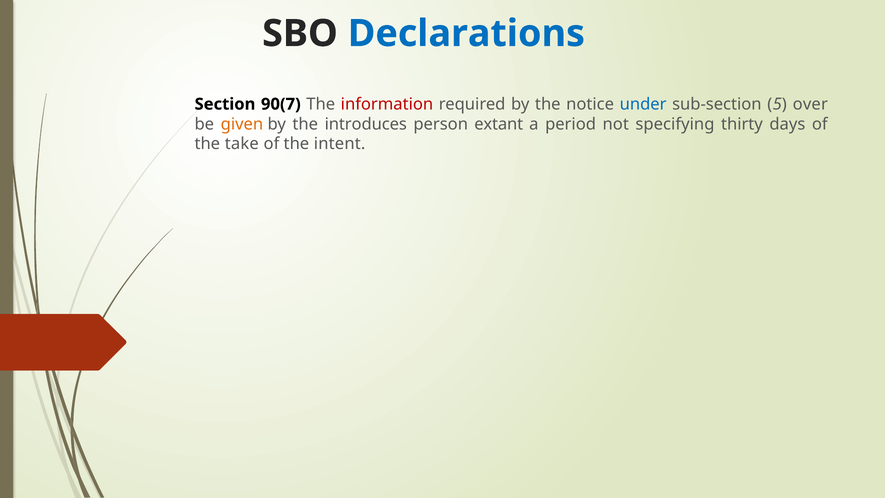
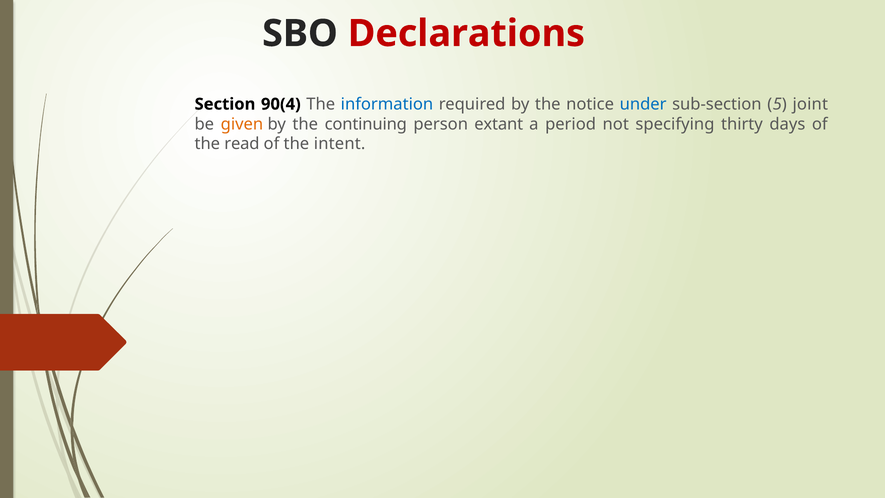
Declarations colour: blue -> red (466, 34)
90(7: 90(7 -> 90(4 (281, 104)
information colour: red -> blue (387, 104)
over: over -> joint (810, 104)
introduces: introduces -> continuing (366, 124)
take: take -> read (242, 144)
